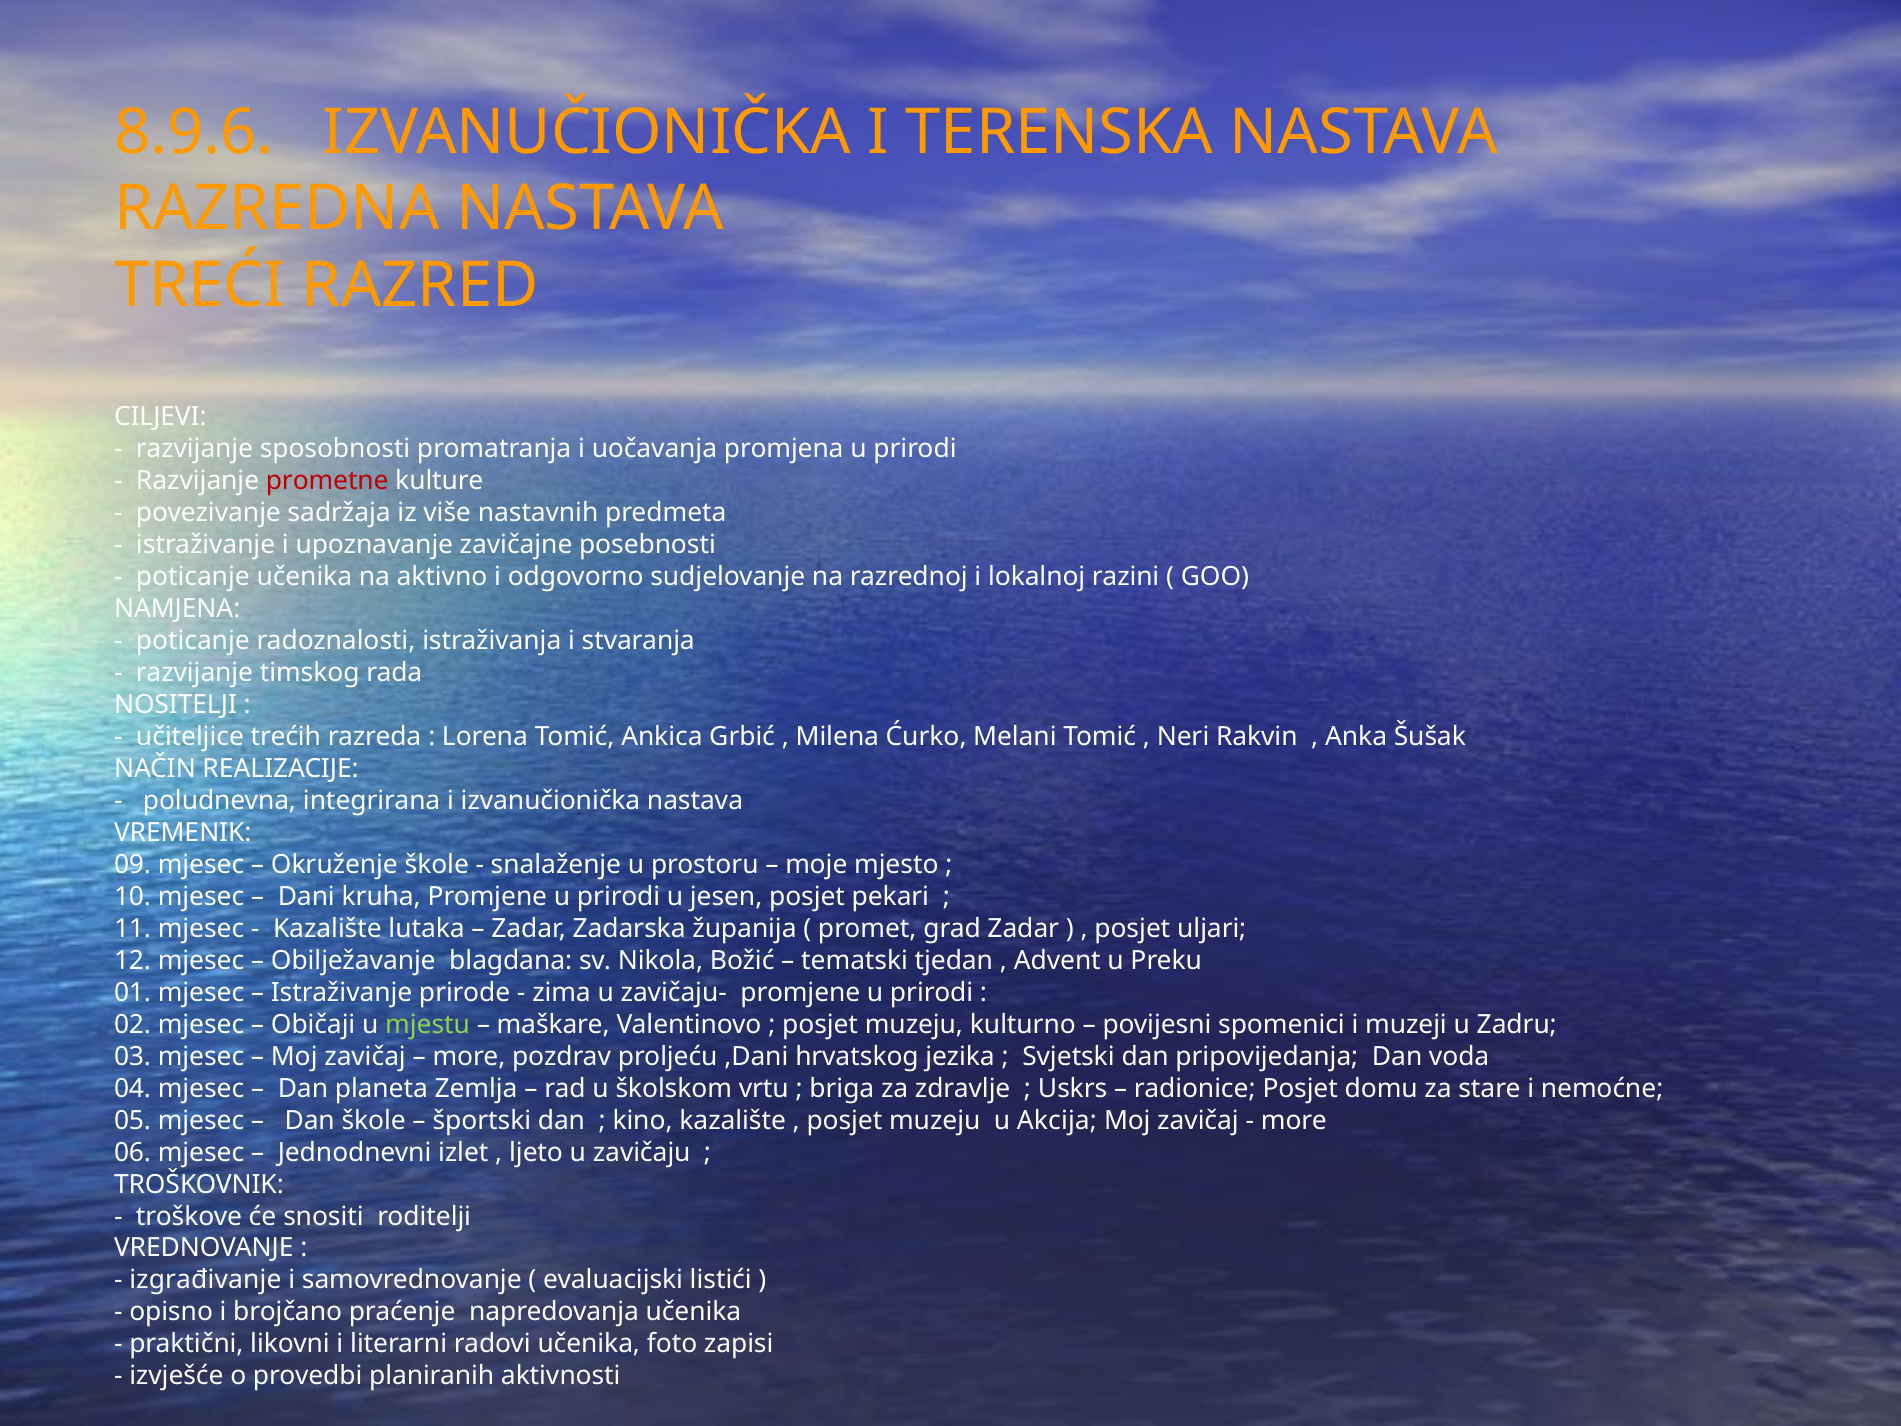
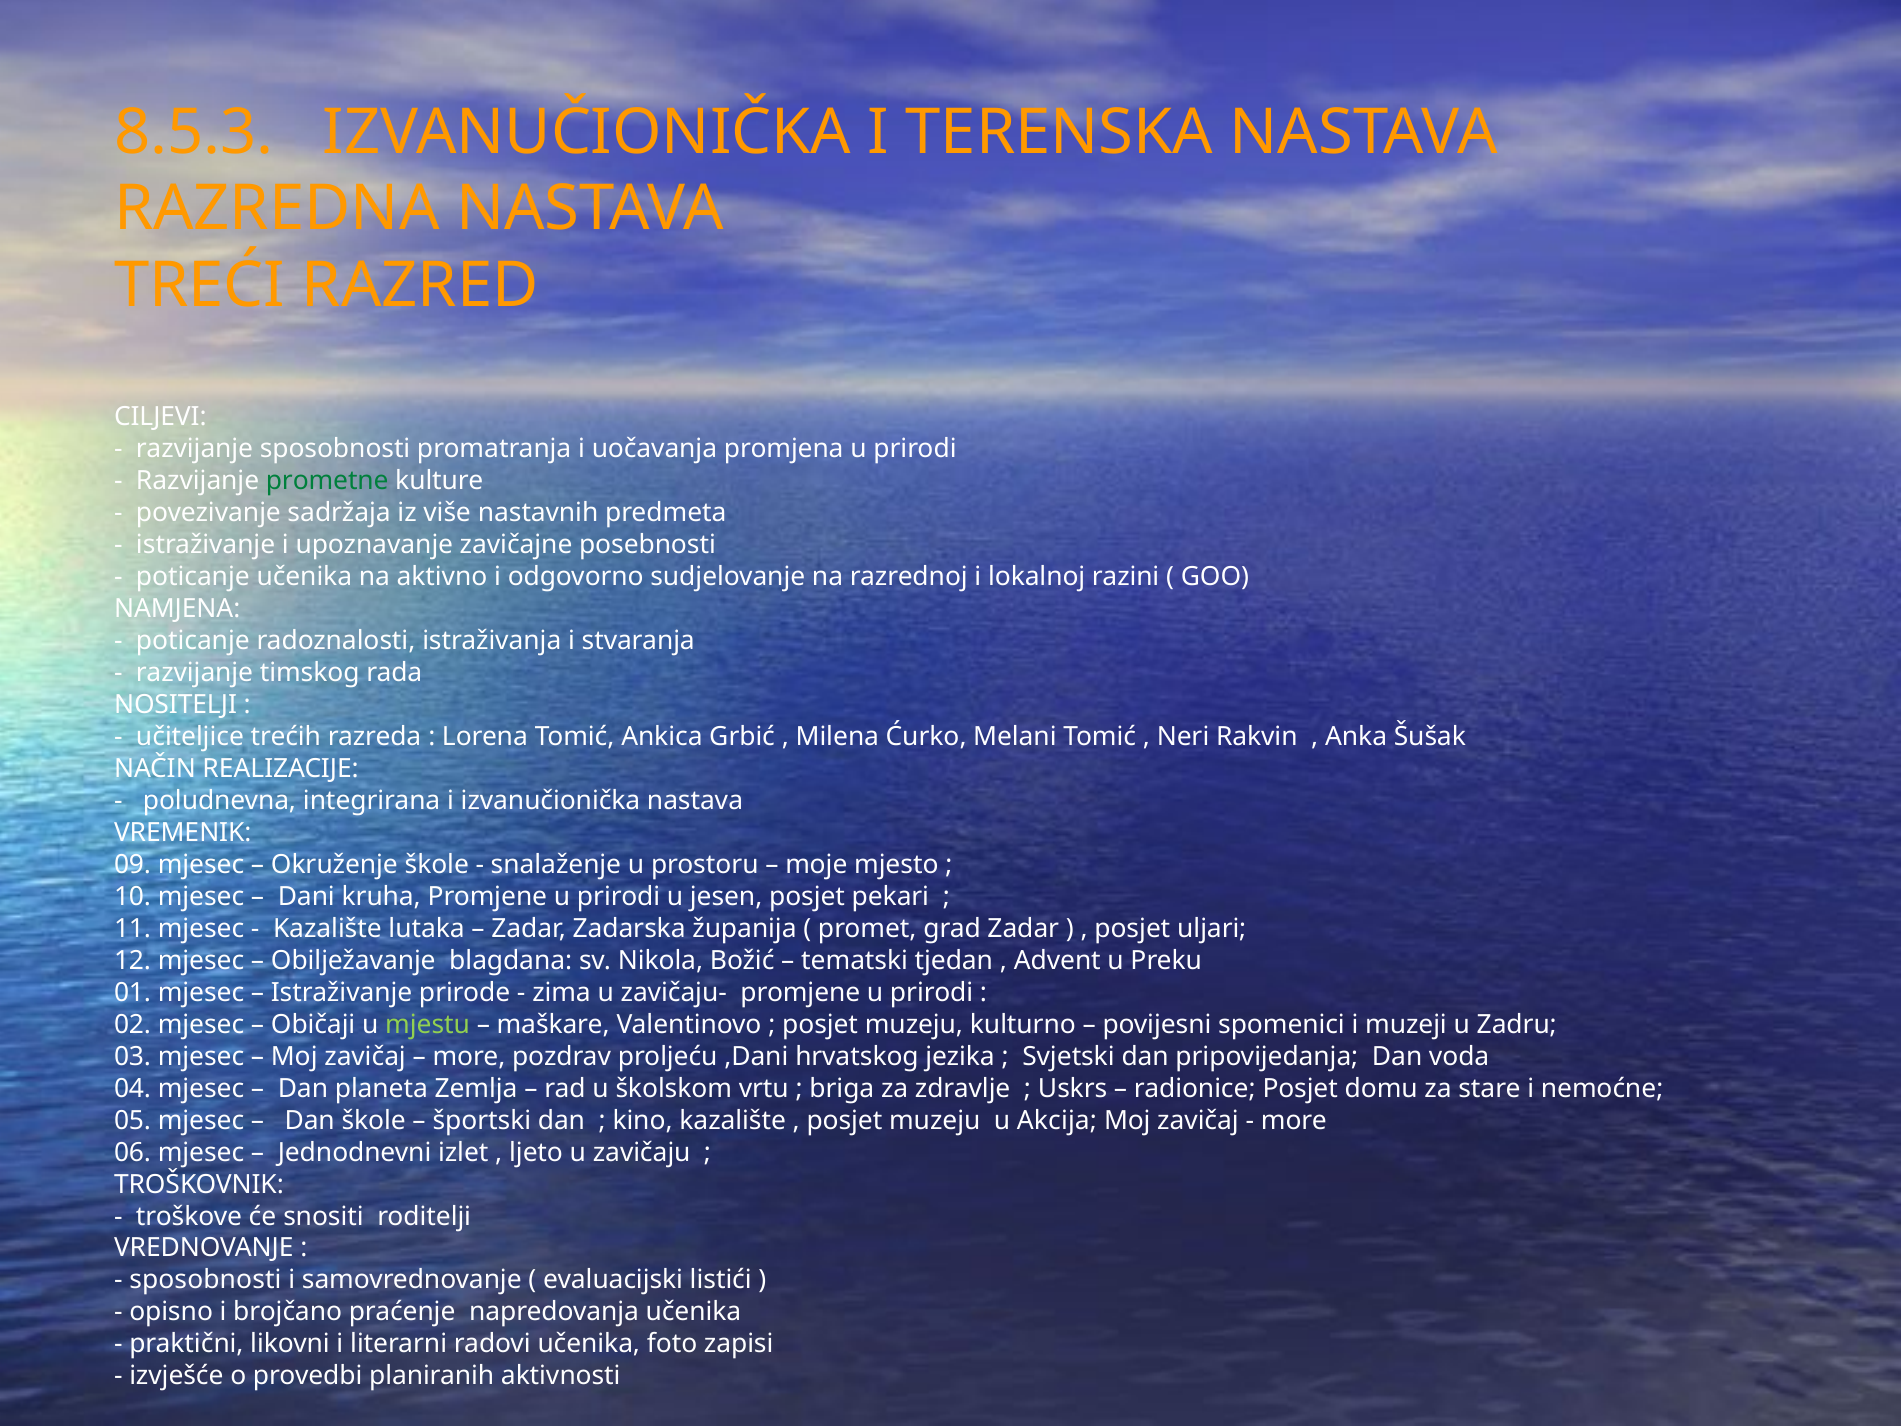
8.9.6: 8.9.6 -> 8.5.3 (194, 133)
prometne colour: red -> green (327, 481)
izgrađivanje: izgrađivanje -> sposobnosti (205, 1280)
